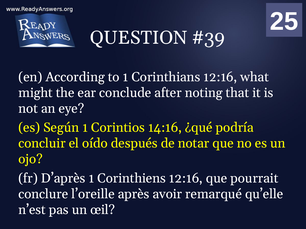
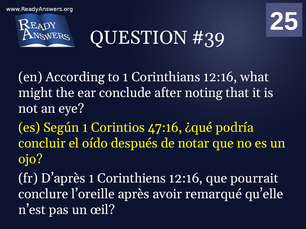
14:16: 14:16 -> 47:16 (165, 128)
